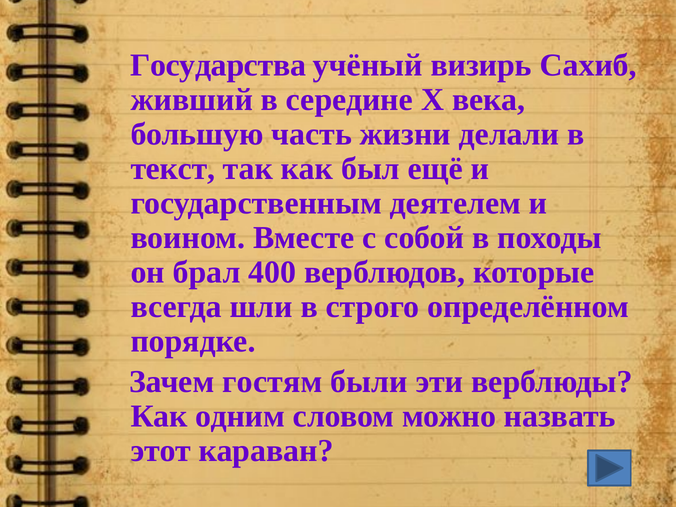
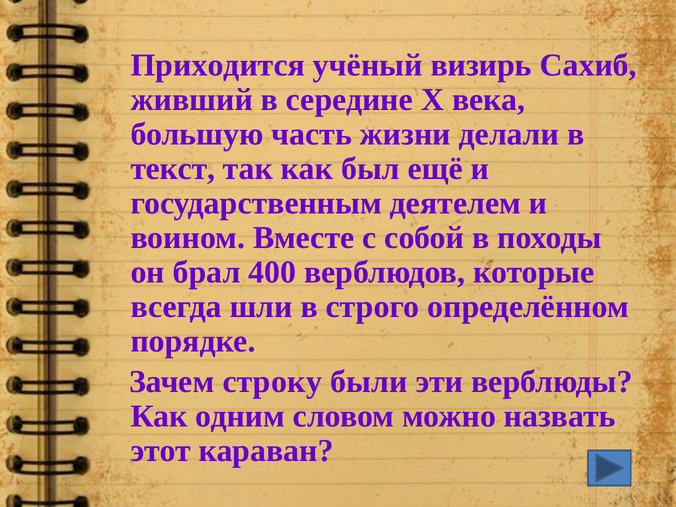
Государства: Государства -> Приходится (218, 65)
гостям: гостям -> строку (272, 382)
